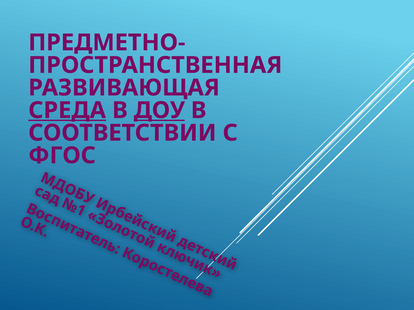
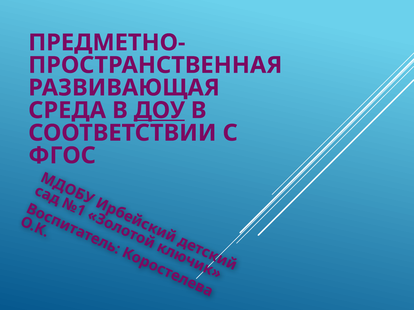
СРЕДА underline: present -> none (67, 110)
